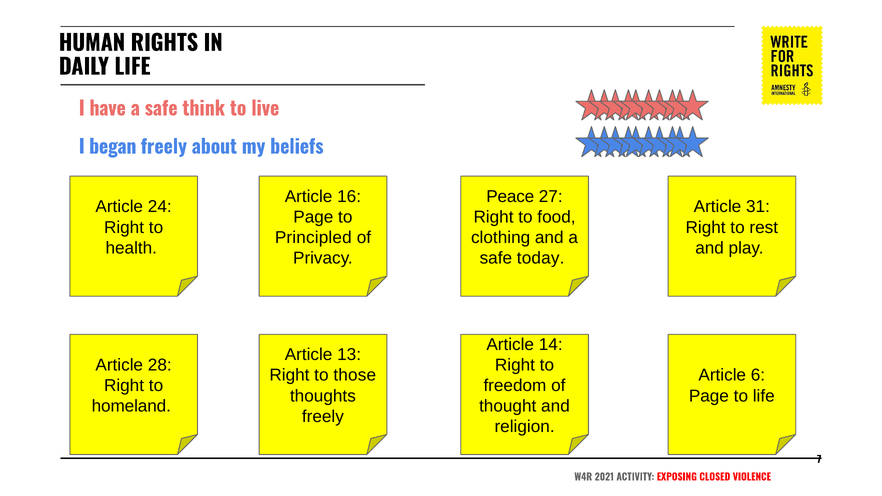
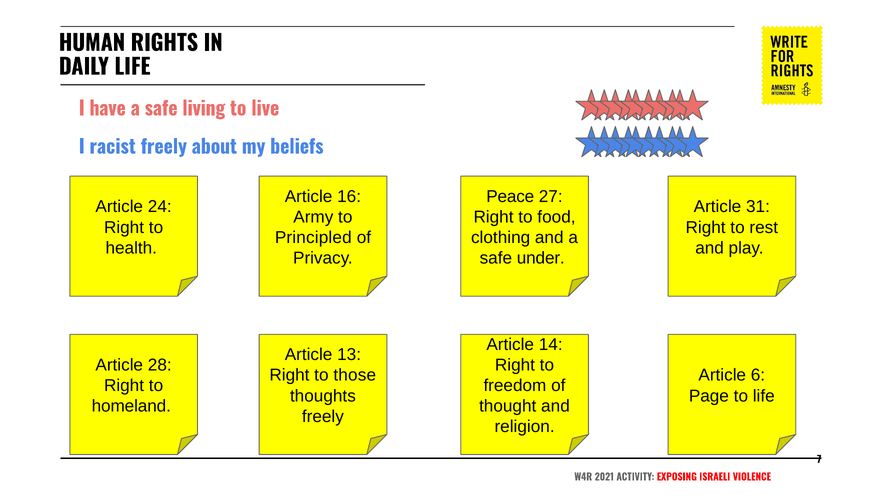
think: think -> living (204, 109)
began: began -> racist (113, 147)
Page: Page -> Army (313, 217)
today: today -> under (541, 258)
CLOSED: CLOSED -> ISRAELI (715, 477)
